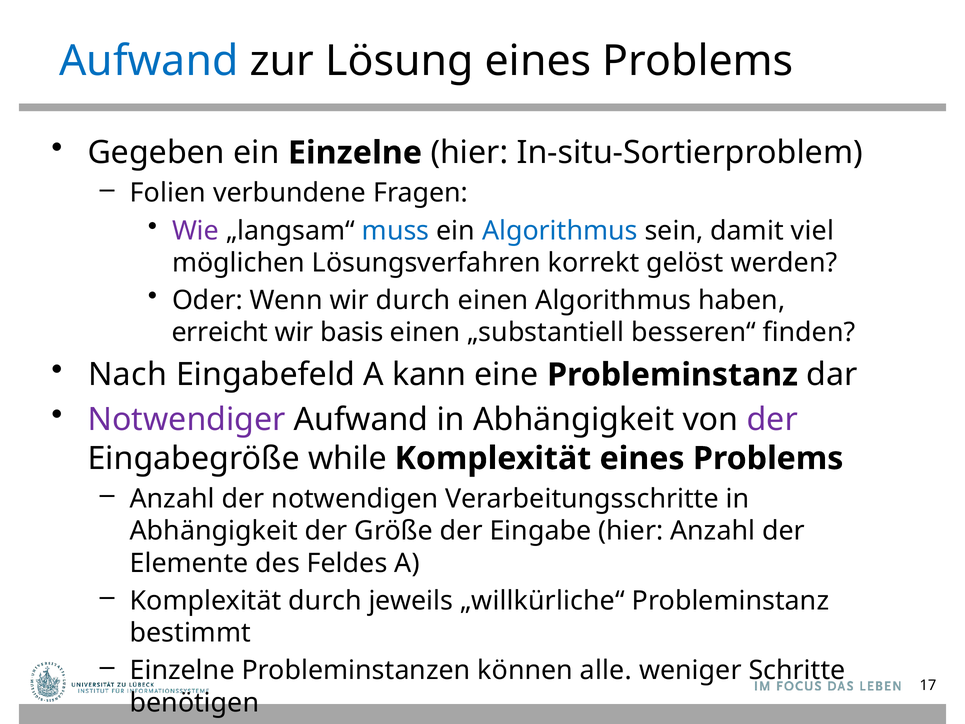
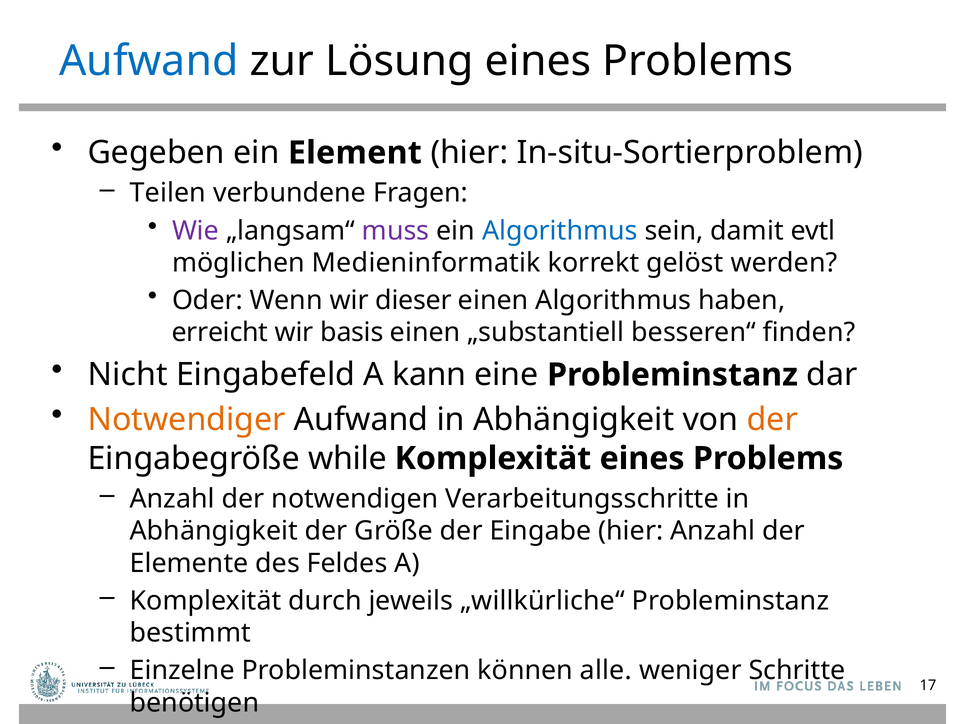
ein Einzelne: Einzelne -> Element (355, 153)
Folien: Folien -> Teilen (168, 193)
muss colour: blue -> purple (396, 231)
viel: viel -> evtl (813, 231)
Lösungsverfahren: Lösungsverfahren -> Medieninformatik (426, 263)
wir durch: durch -> dieser (414, 300)
Nach: Nach -> Nicht (128, 375)
Notwendiger colour: purple -> orange (187, 420)
der colour: purple -> orange (772, 420)
